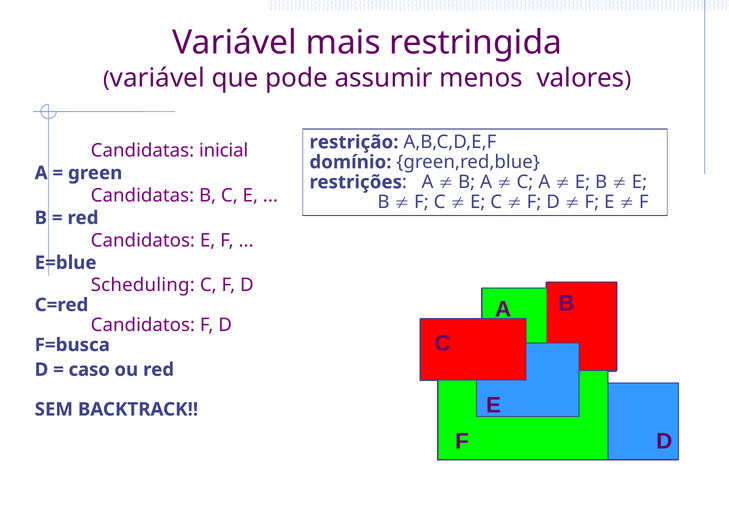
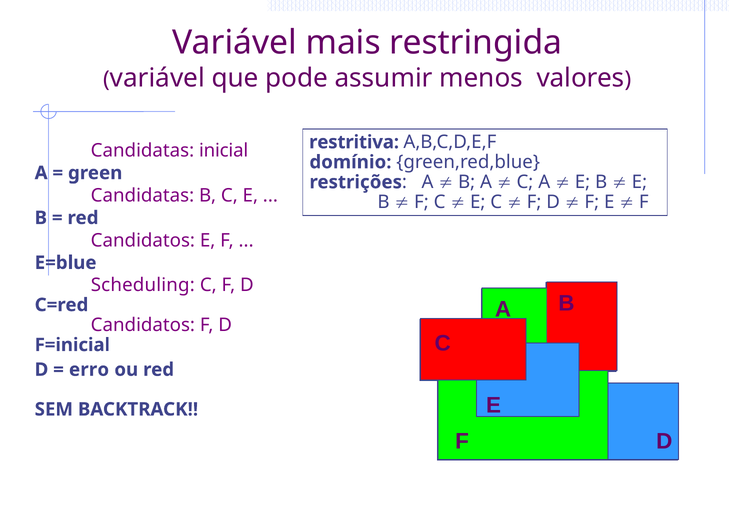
restrição: restrição -> restritiva (354, 142)
F=busca: F=busca -> F=inicial (72, 345)
caso: caso -> erro (89, 369)
